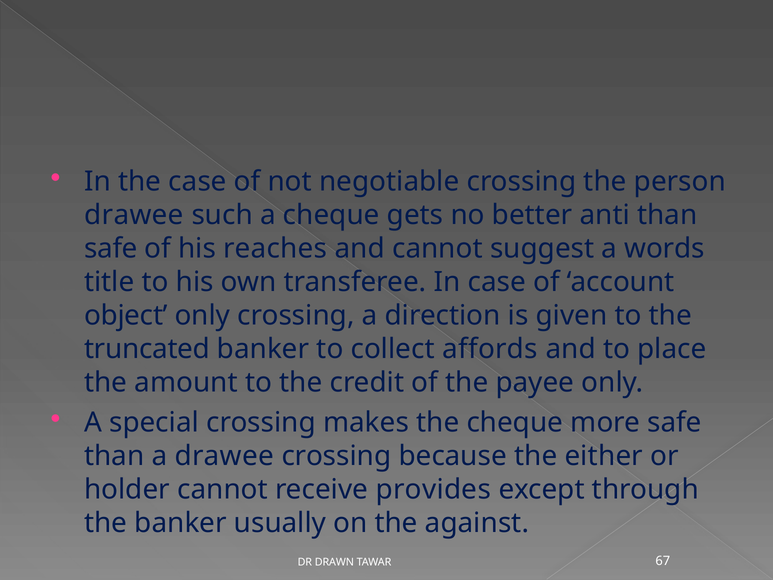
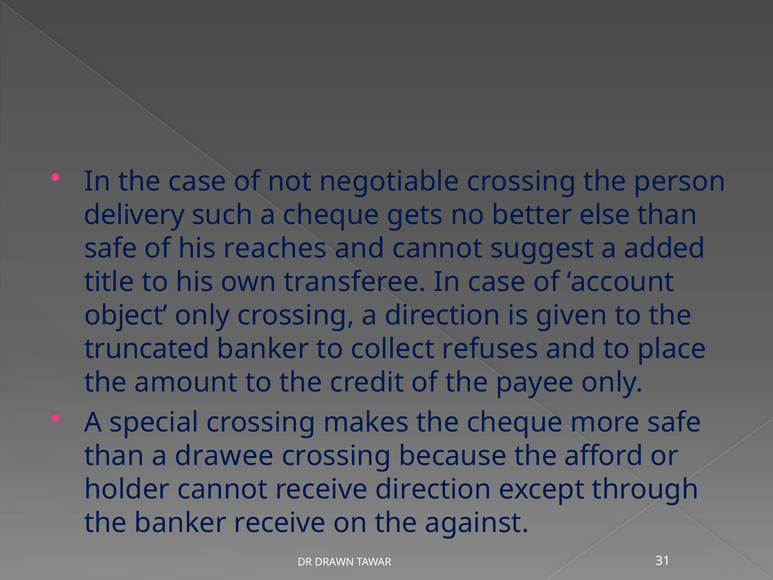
drawee: drawee -> delivery (134, 215)
anti: anti -> else (605, 215)
words: words -> added (665, 249)
affords: affords -> refuses (490, 349)
either: either -> afford (604, 456)
receive provides: provides -> direction (433, 489)
banker usually: usually -> receive (280, 523)
67: 67 -> 31 (663, 561)
